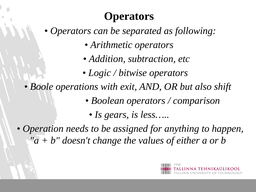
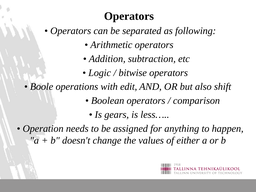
exit: exit -> edit (129, 87)
